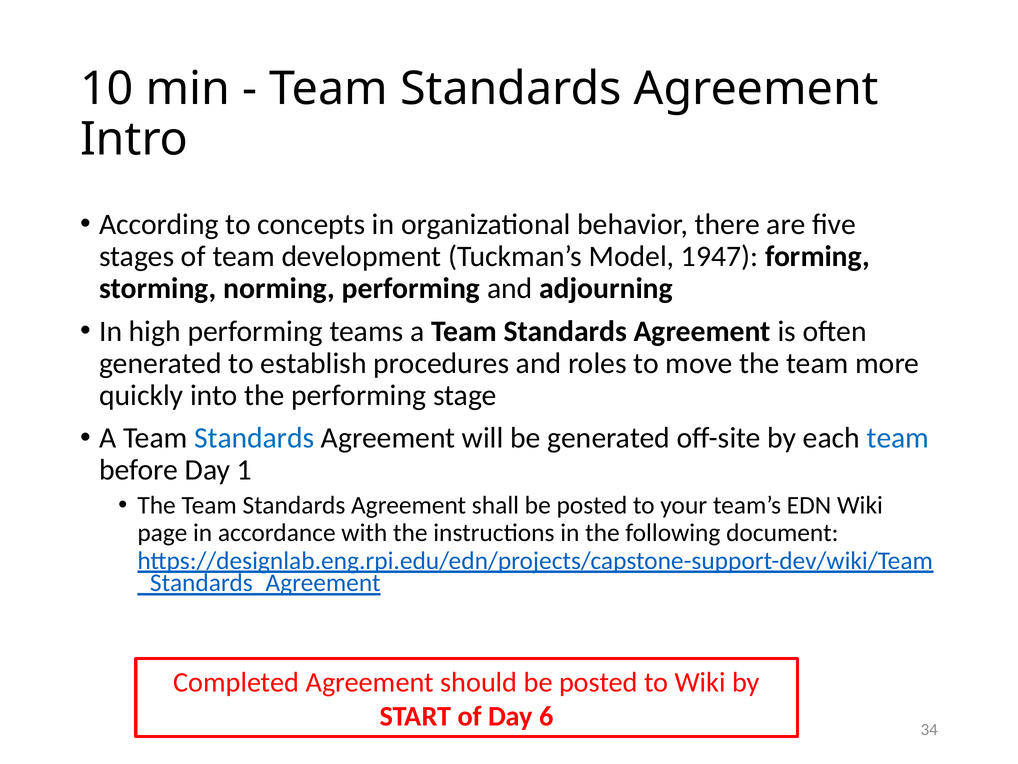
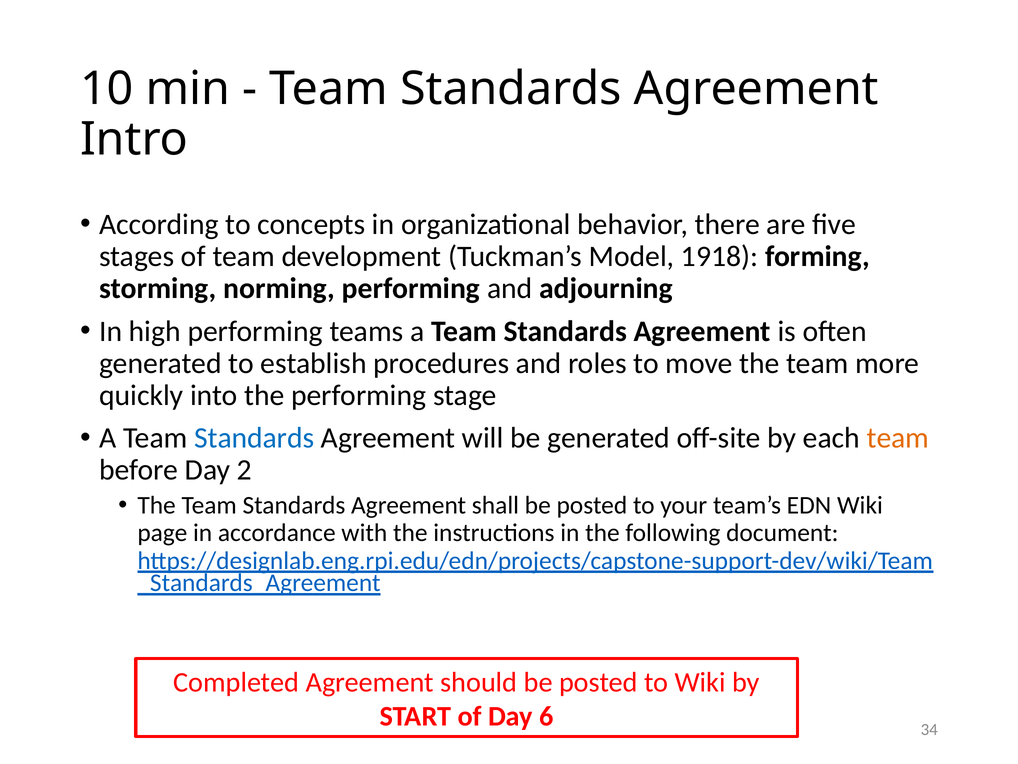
1947: 1947 -> 1918 (720, 256)
team colour: blue -> orange (898, 438)
1: 1 -> 2 (244, 470)
